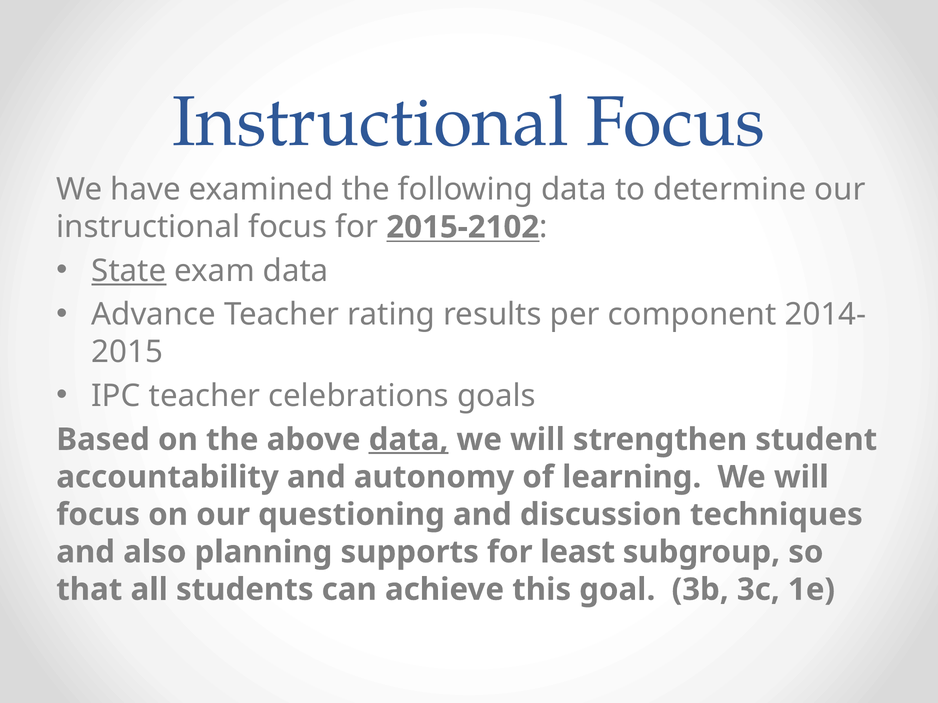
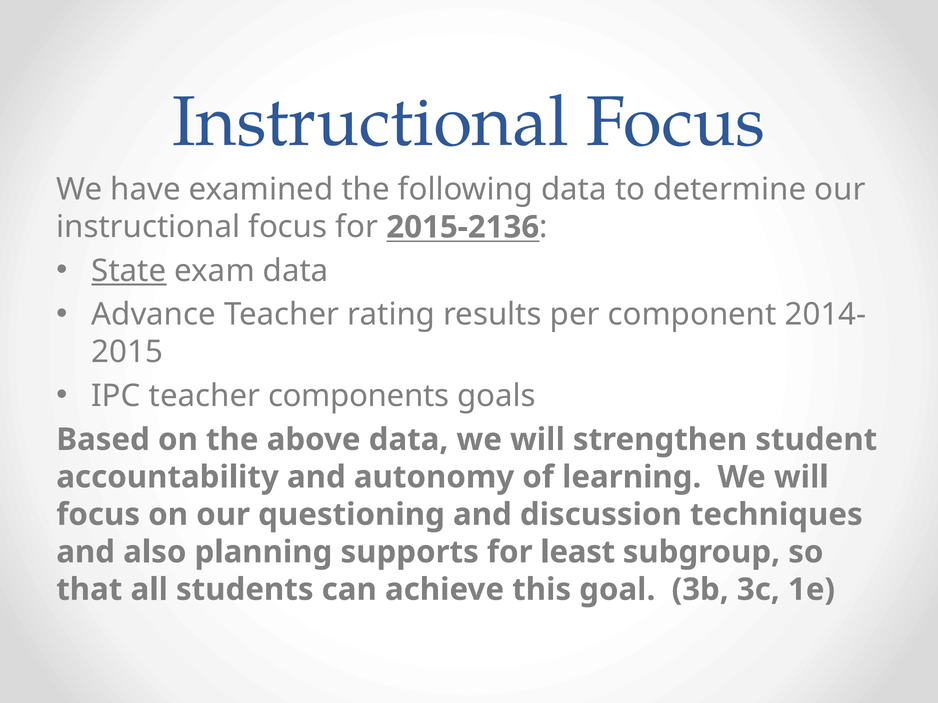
2015-2102: 2015-2102 -> 2015-2136 (463, 227)
celebrations: celebrations -> components (359, 396)
data underline: present -> none (409, 440)
